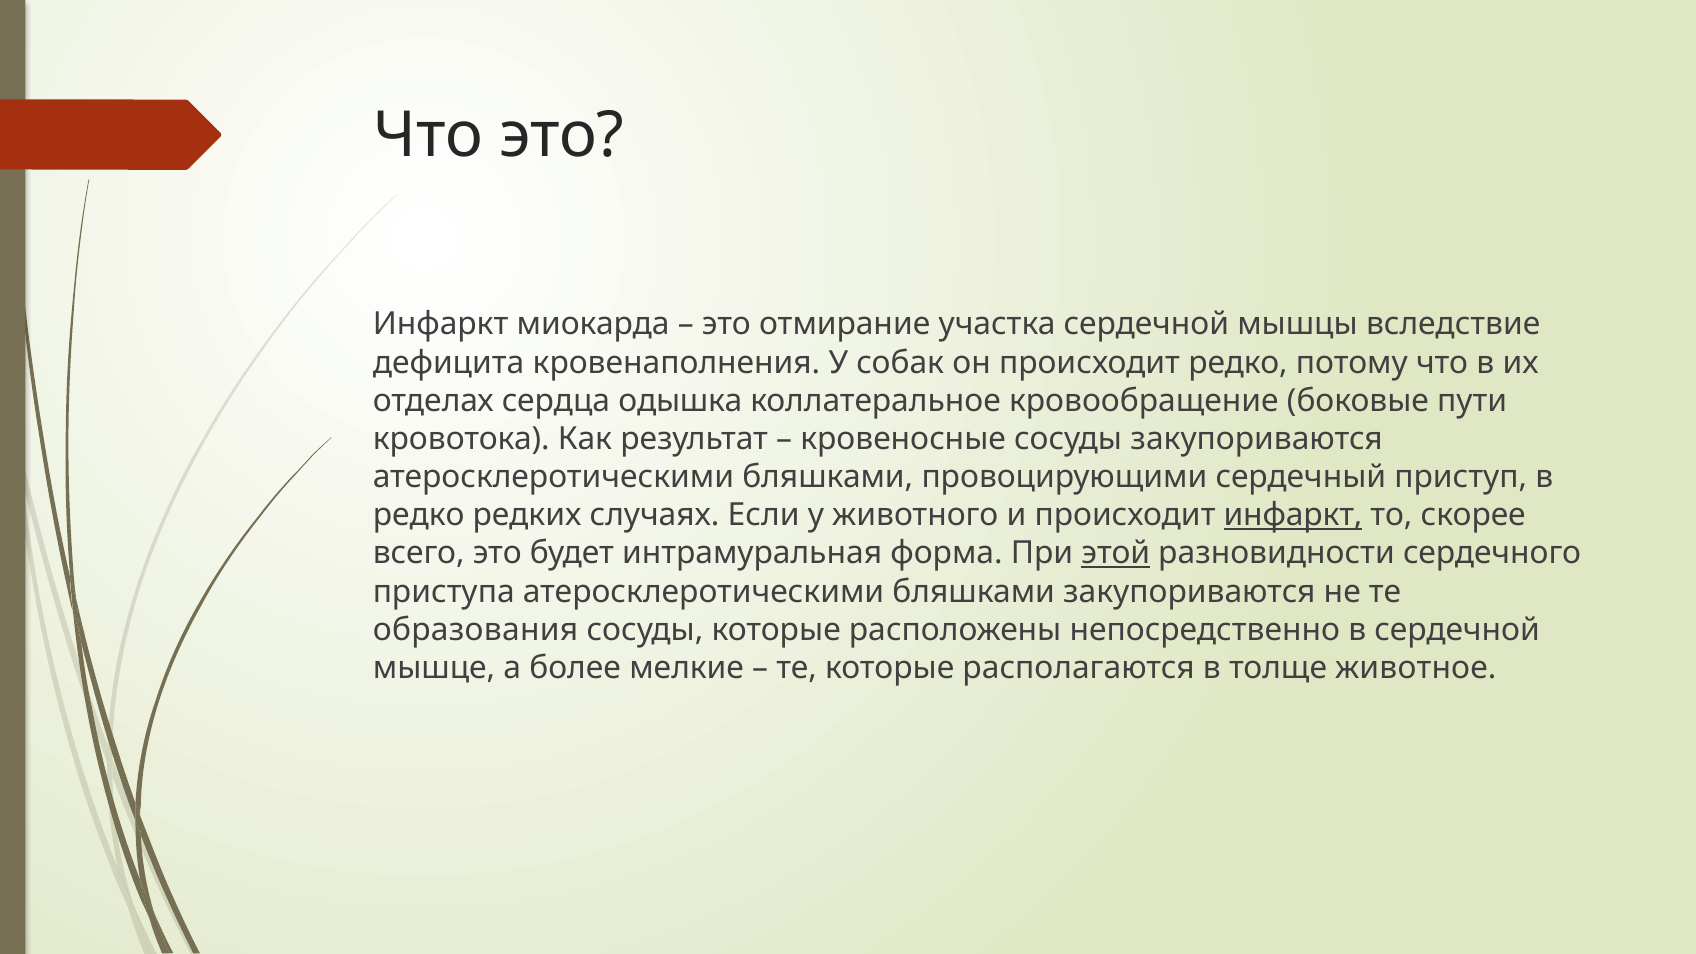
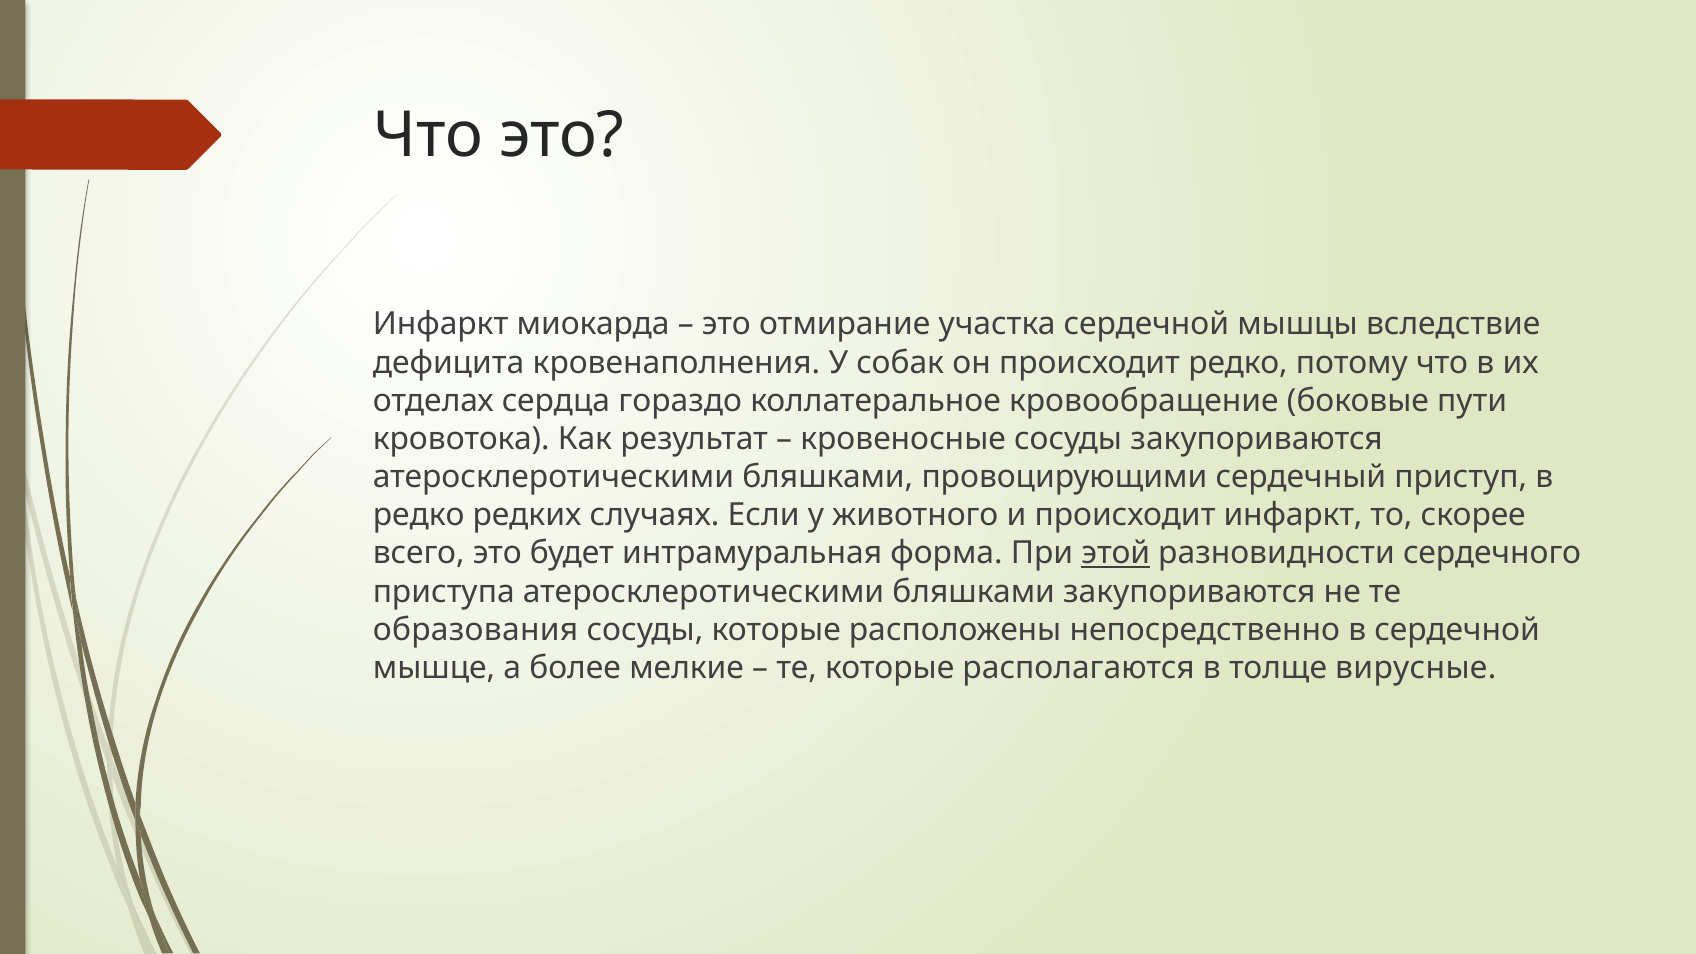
одышка: одышка -> гораздо (680, 401)
инфаркт underline: present -> none (1293, 515)
животное: животное -> вирусные (1416, 668)
